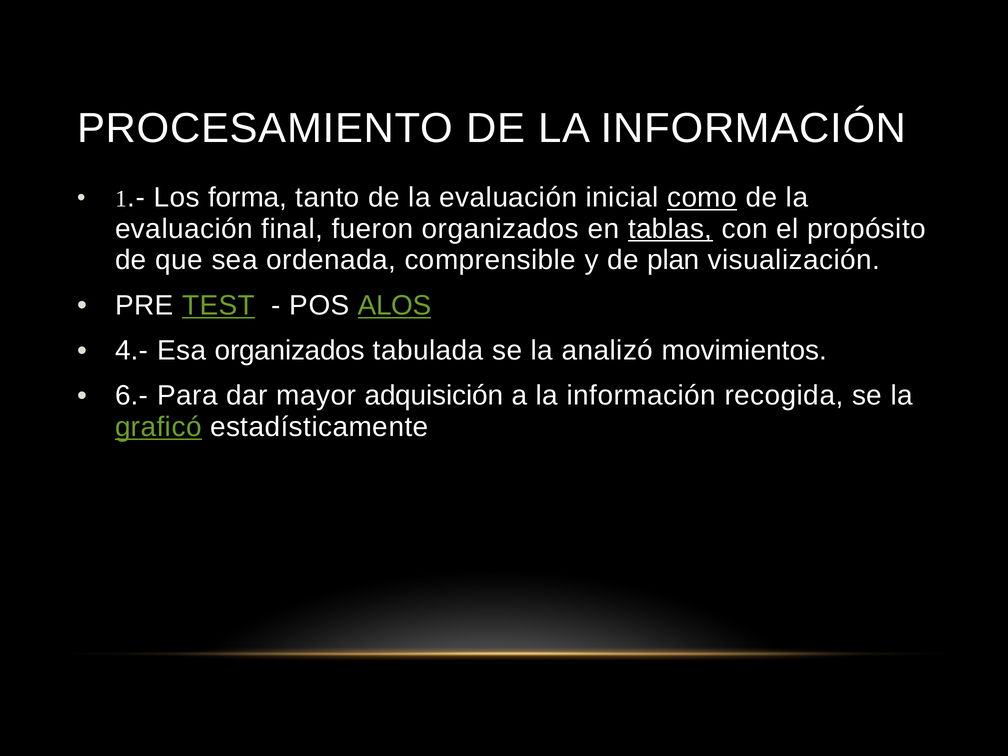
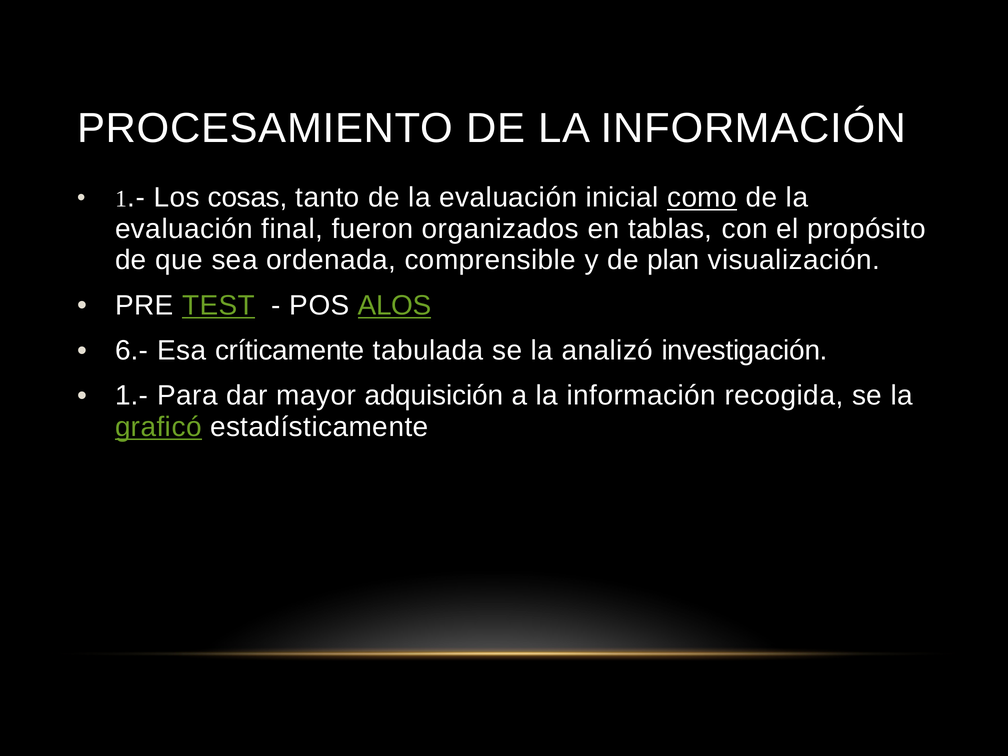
forma: forma -> cosas (248, 198)
tablas underline: present -> none (670, 229)
4.-: 4.- -> 6.- (132, 350)
Esa organizados: organizados -> críticamente (290, 350)
movimientos: movimientos -> investigación (745, 350)
6.-: 6.- -> 1.- (132, 396)
